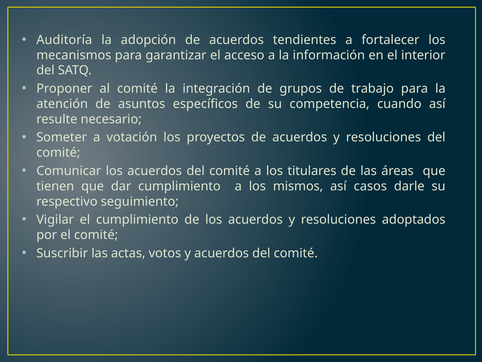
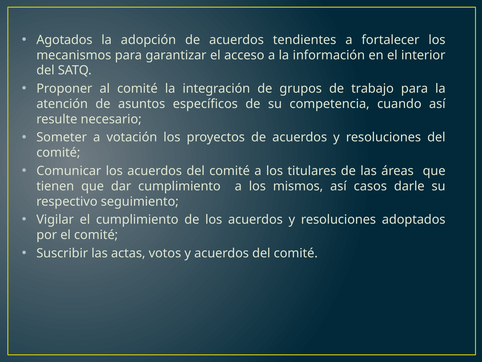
Auditoría: Auditoría -> Agotados (64, 40)
